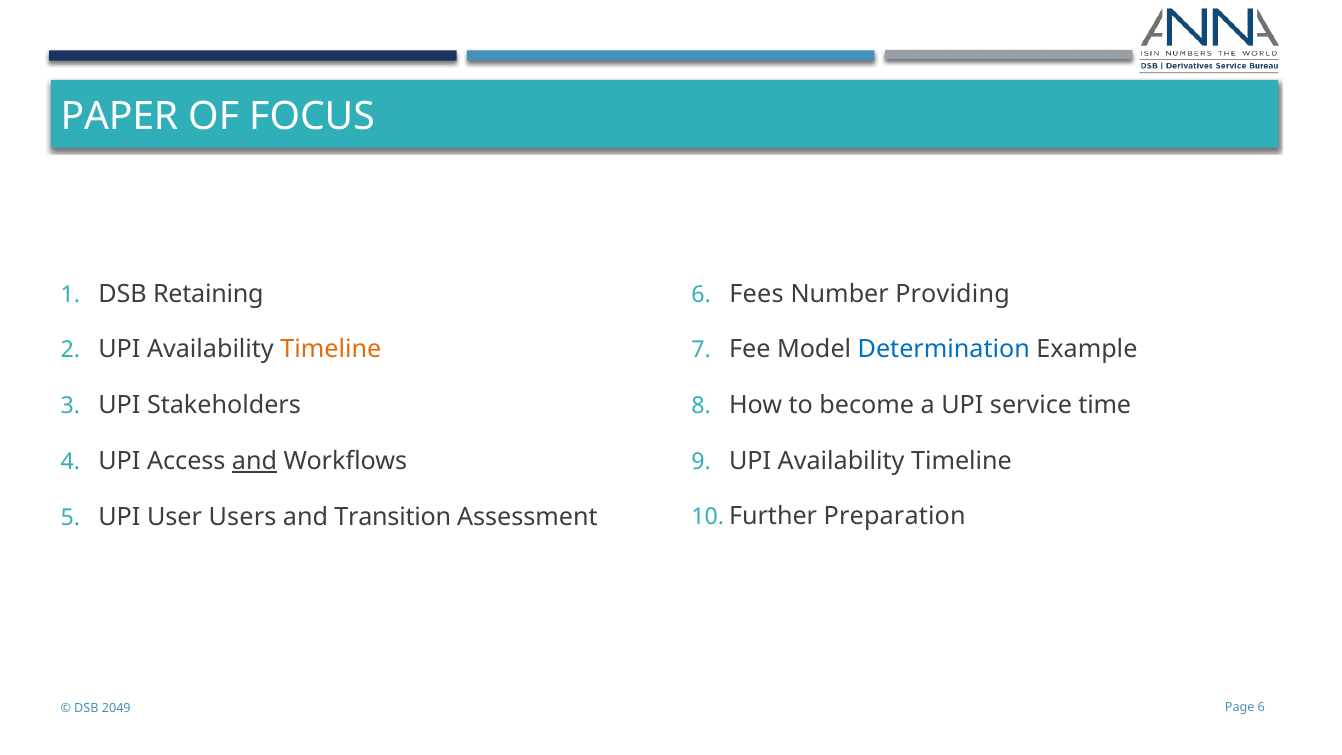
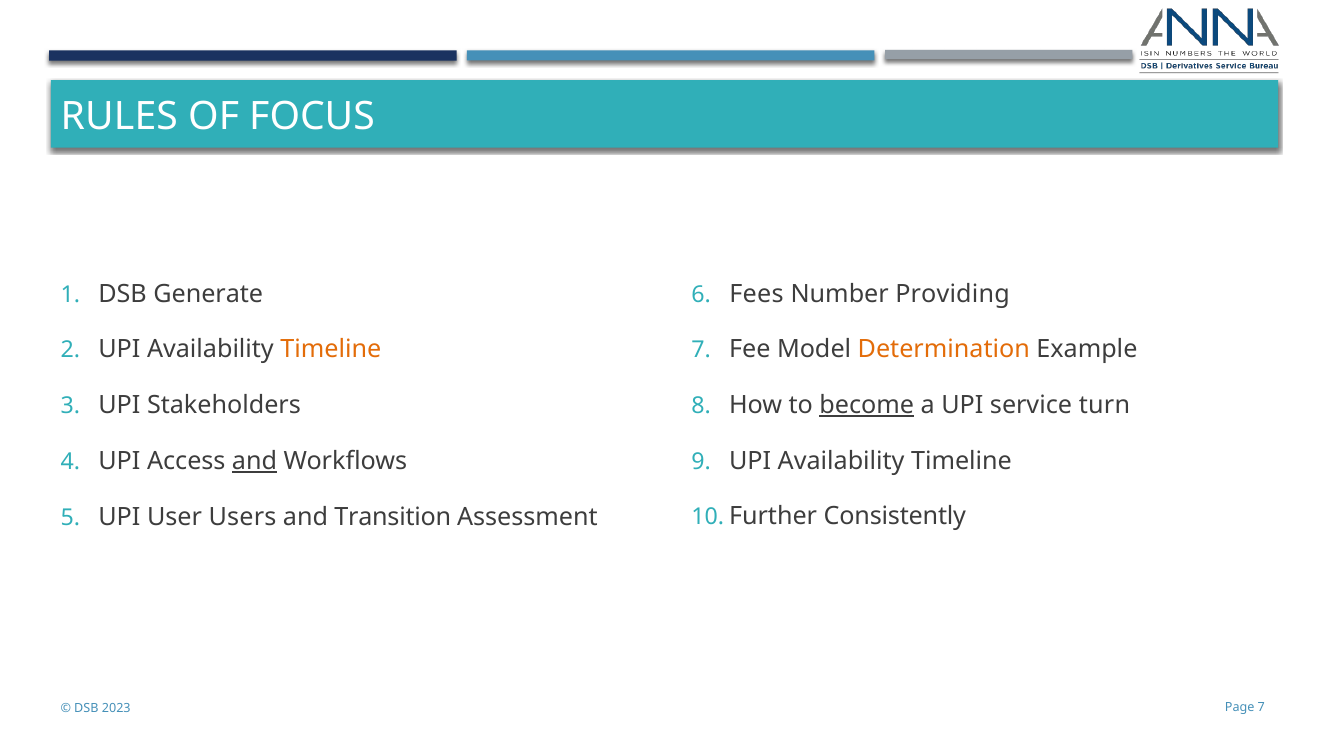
PAPER: PAPER -> RULES (119, 117)
Retaining: Retaining -> Generate (208, 294)
Determination colour: blue -> orange (944, 350)
become underline: none -> present (867, 405)
time: time -> turn (1104, 405)
Preparation: Preparation -> Consistently (895, 517)
Page 6: 6 -> 7 (1261, 707)
2049: 2049 -> 2023 (116, 708)
